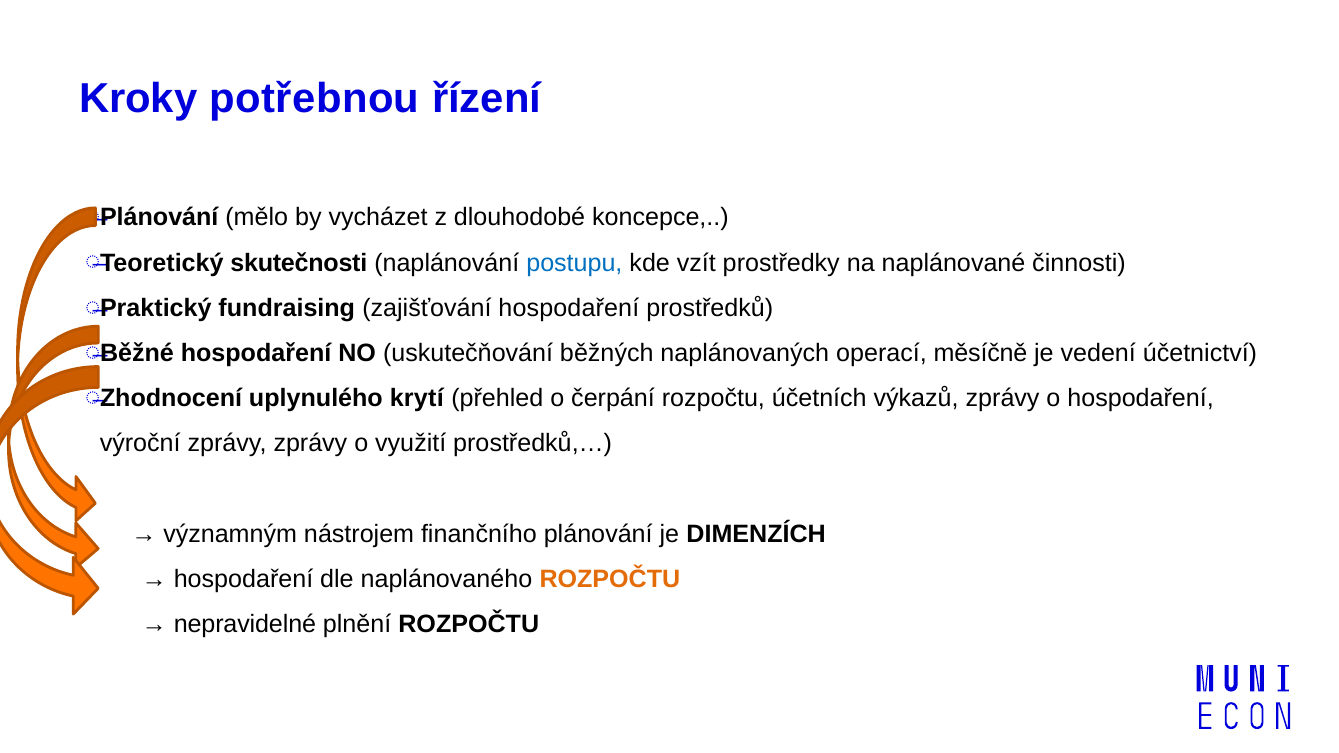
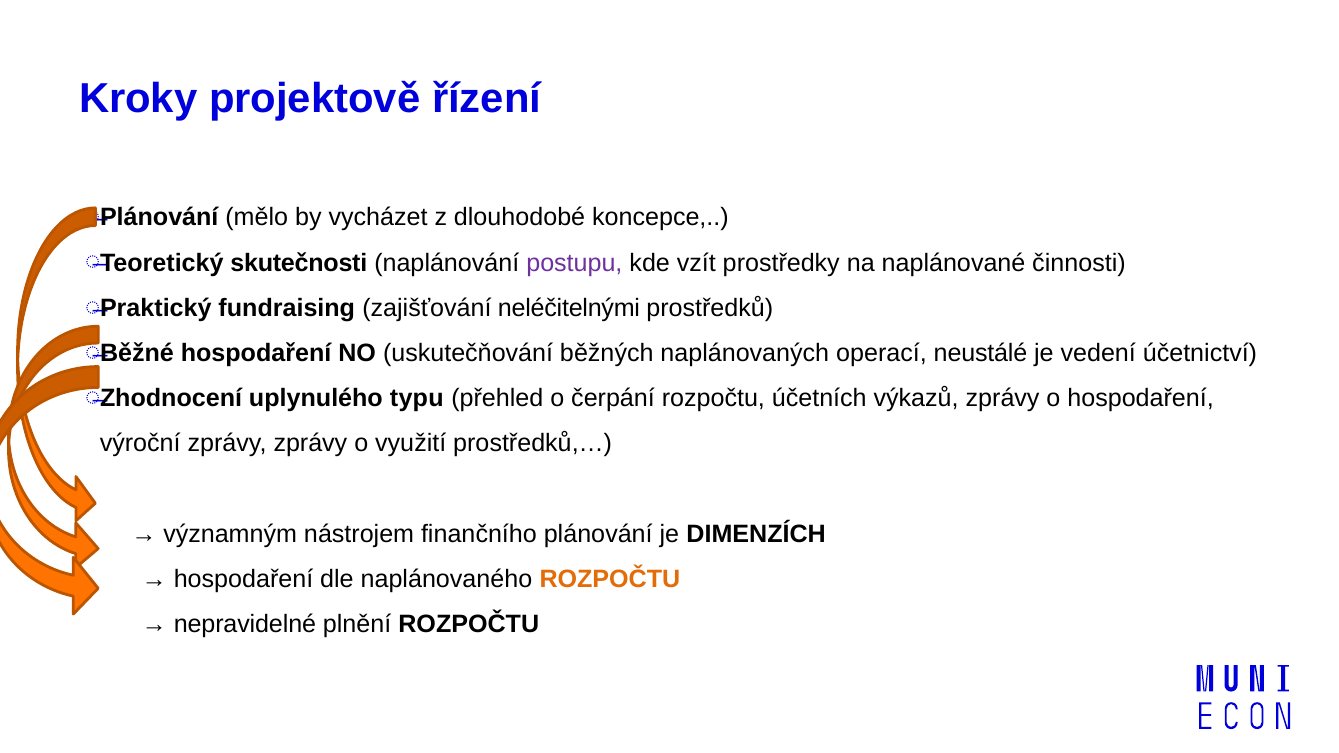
potřebnou: potřebnou -> projektově (315, 99)
postupu colour: blue -> purple (574, 263)
zajišťování hospodaření: hospodaření -> neléčitelnými (569, 308)
měsíčně: měsíčně -> neustálé (981, 353)
krytí: krytí -> typu (417, 398)
